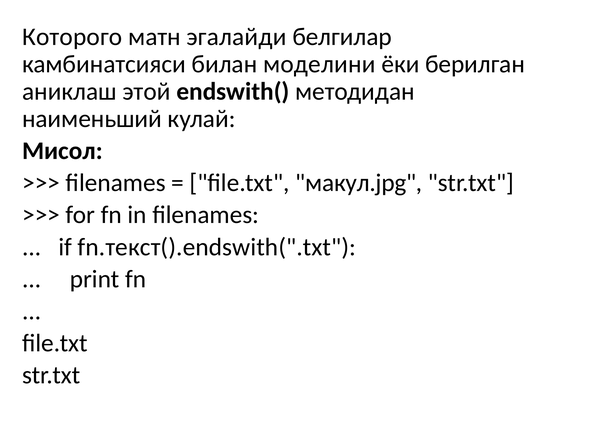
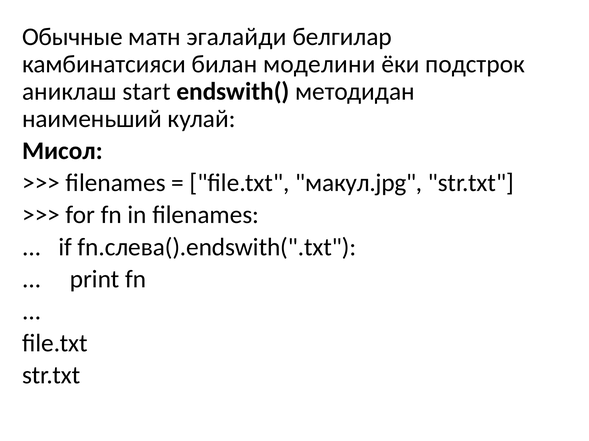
Которого: Которого -> Обычные (72, 37)
берилган: берилган -> подстрок (475, 64)
этой: этой -> start (146, 92)
fn.текст().endswith(".txt: fn.текст().endswith(".txt -> fn.слева().endswith(".txt (217, 247)
